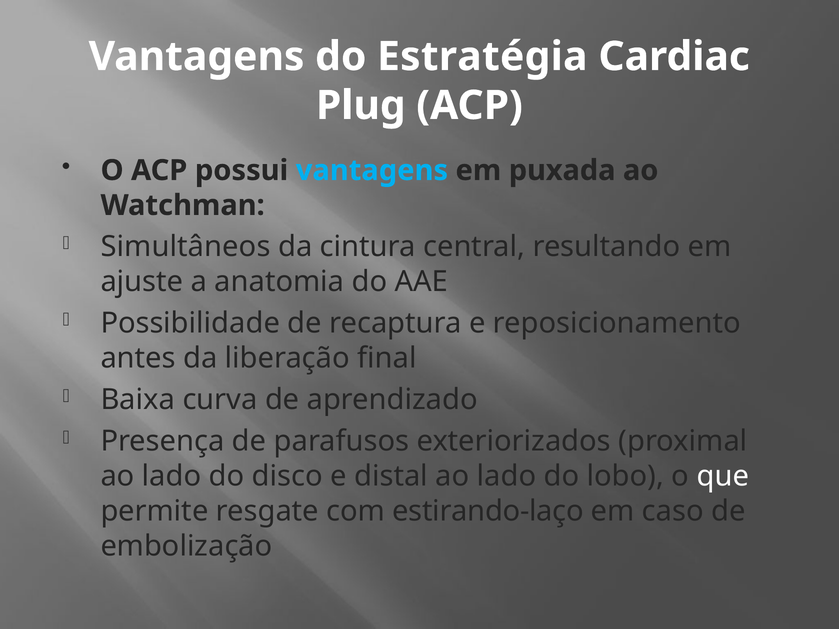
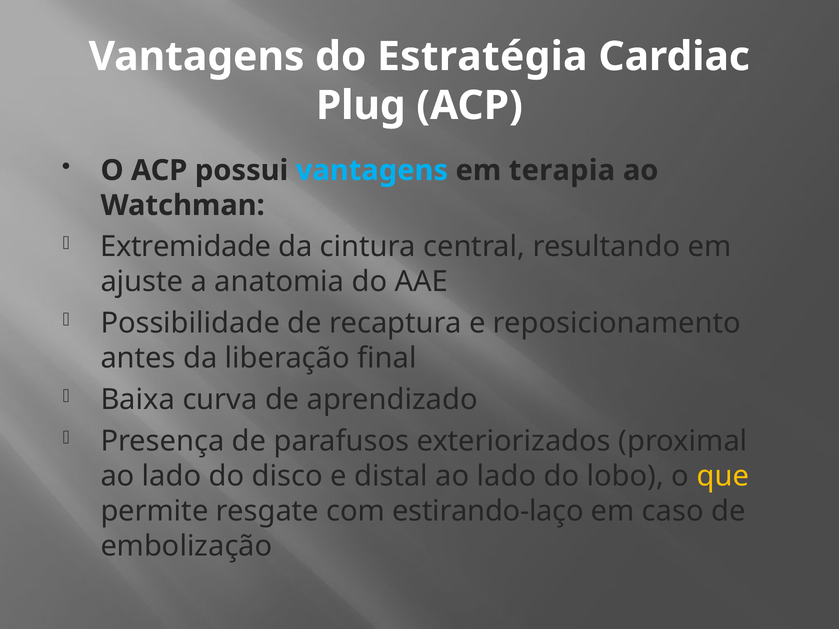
puxada: puxada -> terapia (562, 170)
Simultâneos: Simultâneos -> Extremidade (186, 247)
que colour: white -> yellow (723, 476)
